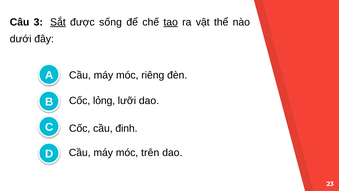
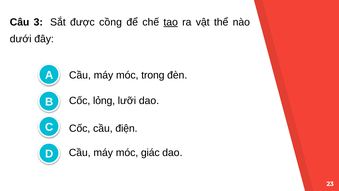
Sắt underline: present -> none (58, 22)
sống: sống -> cồng (111, 22)
riêng: riêng -> trong (153, 75)
đinh: đinh -> điện (126, 128)
trên: trên -> giác (150, 152)
